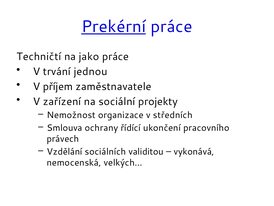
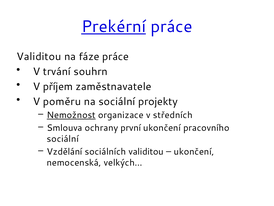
Techničtí: Techničtí -> Validitou (39, 56)
jako: jako -> fáze (89, 56)
jednou: jednou -> souhrn (91, 71)
zařízení: zařízení -> poměru (62, 101)
Nemožnost underline: none -> present (71, 115)
řídící: řídící -> první (131, 128)
právech: právech -> sociální (63, 139)
vykonává: vykonává -> ukončení (194, 151)
